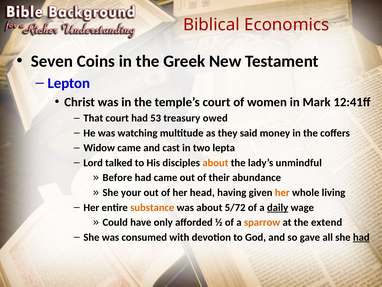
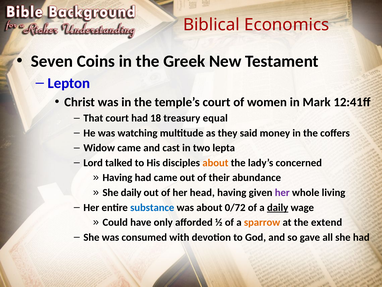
53: 53 -> 18 (156, 118)
owed: owed -> equal (215, 118)
unmindful: unmindful -> concerned (299, 163)
Before: Before -> Having (117, 177)
She your: your -> daily (131, 192)
her colour: orange -> purple (282, 192)
substance colour: orange -> blue (152, 207)
5/72: 5/72 -> 0/72 (235, 207)
had underline: present -> none (361, 237)
